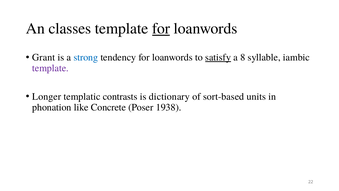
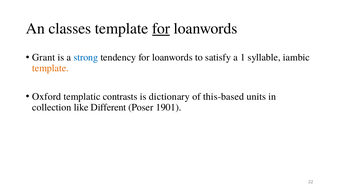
satisfy underline: present -> none (218, 57)
8: 8 -> 1 (243, 57)
template colour: purple -> orange (50, 68)
Longer: Longer -> Oxford (47, 96)
sort-based: sort-based -> this-based (224, 96)
phonation: phonation -> collection (52, 107)
Concrete: Concrete -> Different (108, 107)
1938: 1938 -> 1901 (169, 107)
